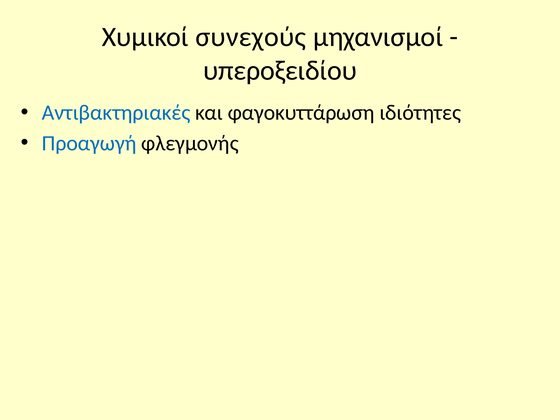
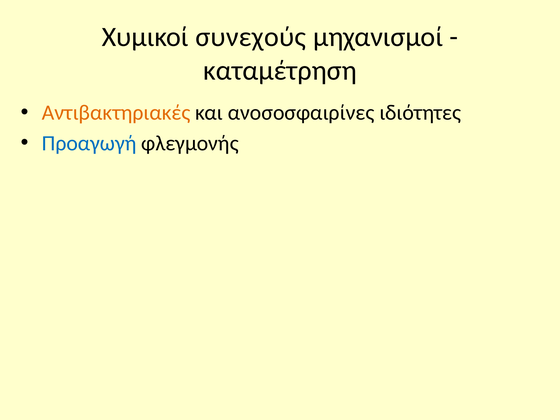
υπεροξειδίου: υπεροξειδίου -> καταμέτρηση (280, 71)
Αντιβακτηριακές colour: blue -> orange (116, 113)
φαγοκυττάρωση: φαγοκυττάρωση -> ανοσοσφαιρίνες (301, 113)
